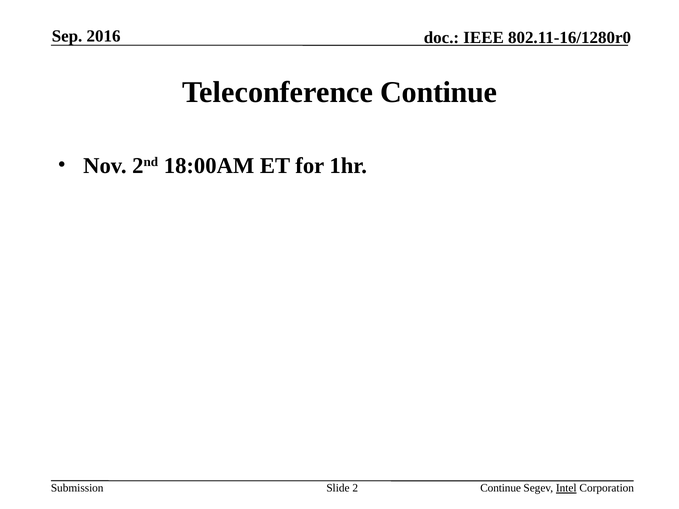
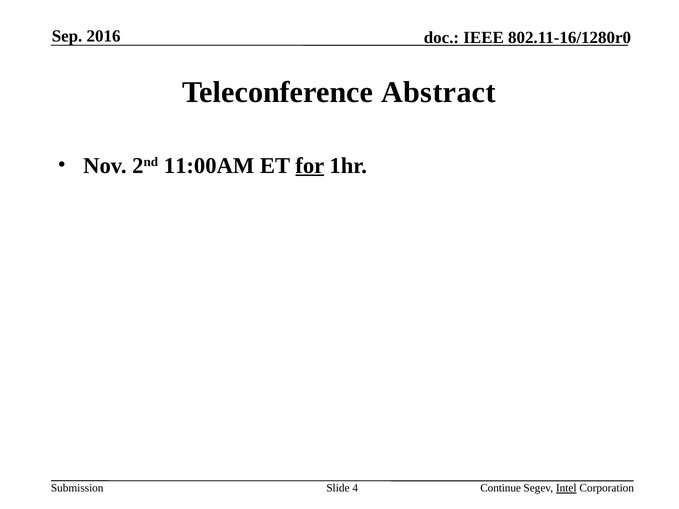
Teleconference Continue: Continue -> Abstract (438, 93)
18:00AM: 18:00AM -> 11:00AM (209, 166)
for underline: none -> present (310, 166)
2: 2 -> 4 (355, 488)
